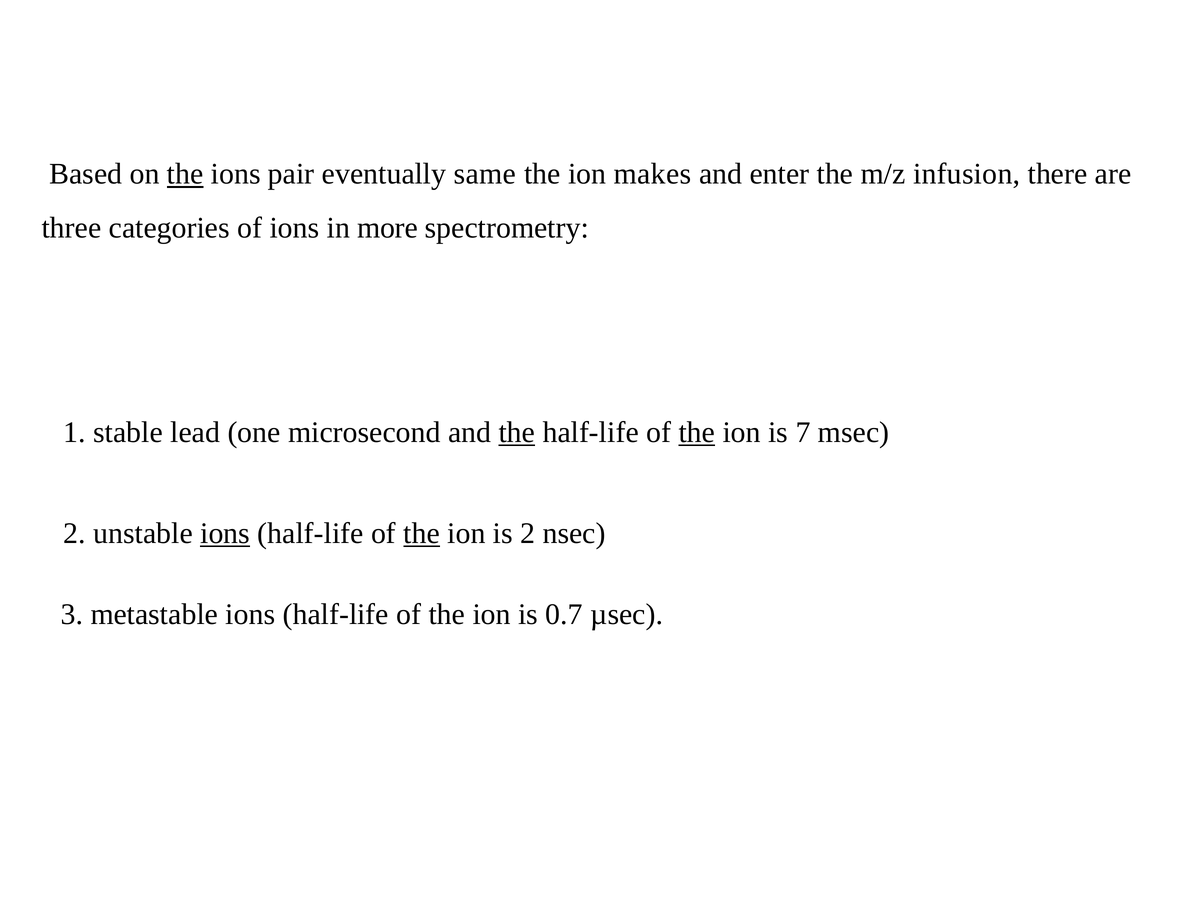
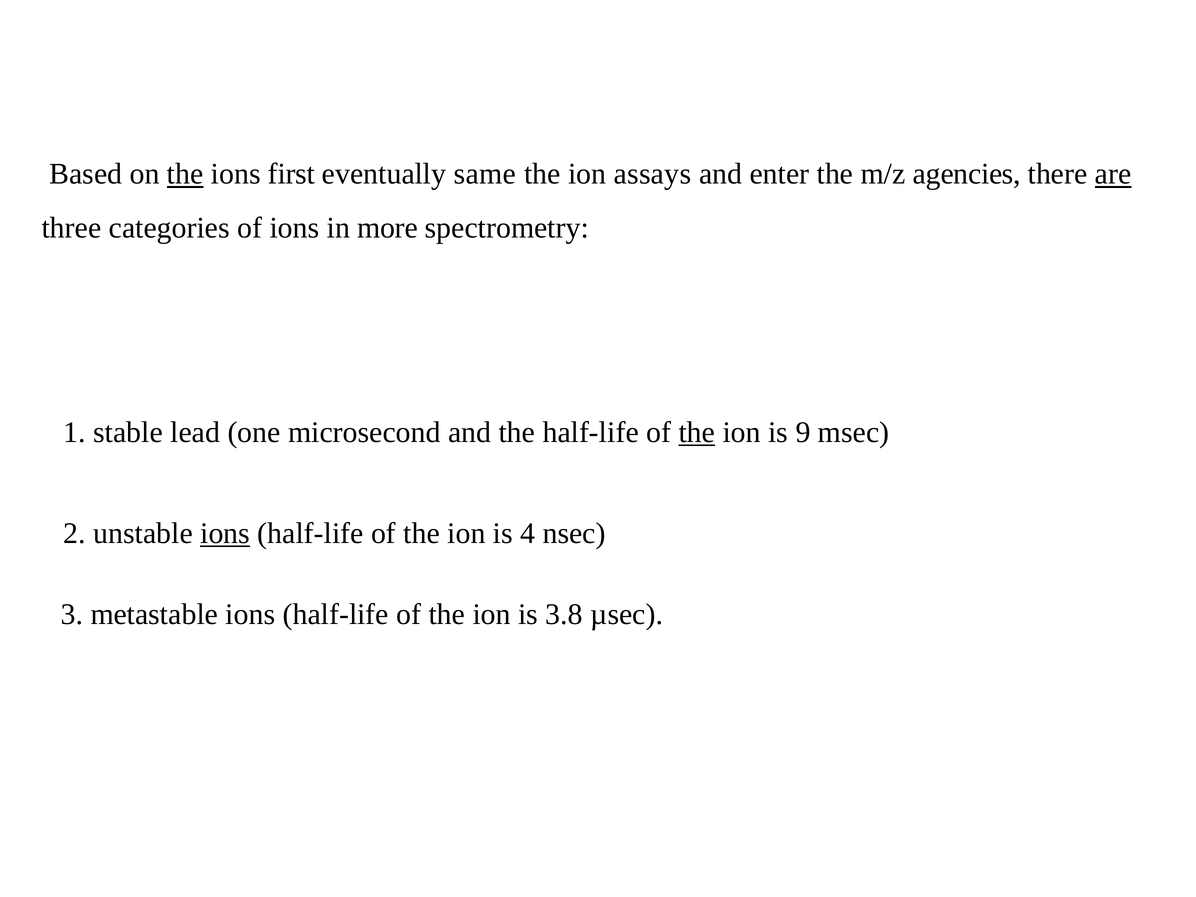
pair: pair -> first (291, 174)
makes: makes -> assays (652, 174)
infusion: infusion -> agencies (967, 174)
are underline: none -> present (1113, 174)
the underline: present -> none (517, 432)
7: 7 -> 9 (803, 432)
the underline: present -> none (422, 533)
is 2: 2 -> 4 (528, 533)
0.7: 0.7 -> 3.8 (564, 615)
